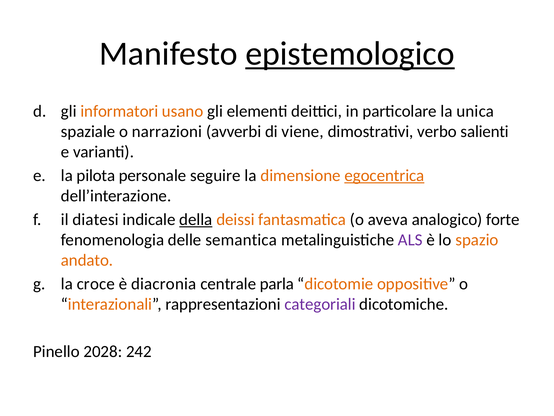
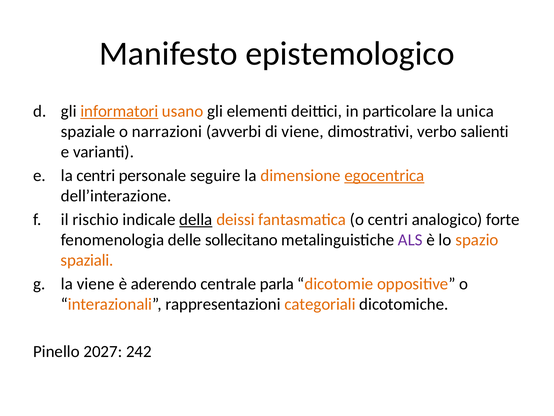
epistemologico underline: present -> none (350, 54)
informatori underline: none -> present (119, 111)
la pilota: pilota -> centri (96, 175)
diatesi: diatesi -> rischio (96, 219)
o aveva: aveva -> centri (388, 219)
semantica: semantica -> sollecitano (241, 240)
andato: andato -> spaziali (87, 260)
la croce: croce -> viene (96, 283)
diacronia: diacronia -> aderendo (164, 283)
categoriali colour: purple -> orange (320, 304)
2028: 2028 -> 2027 (103, 351)
